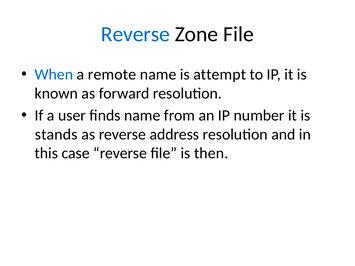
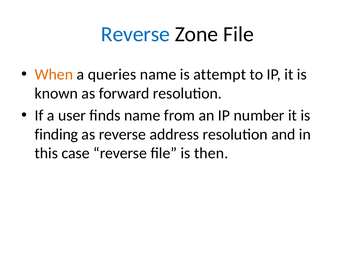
When colour: blue -> orange (54, 74)
remote: remote -> queries (112, 74)
stands: stands -> finding (56, 134)
